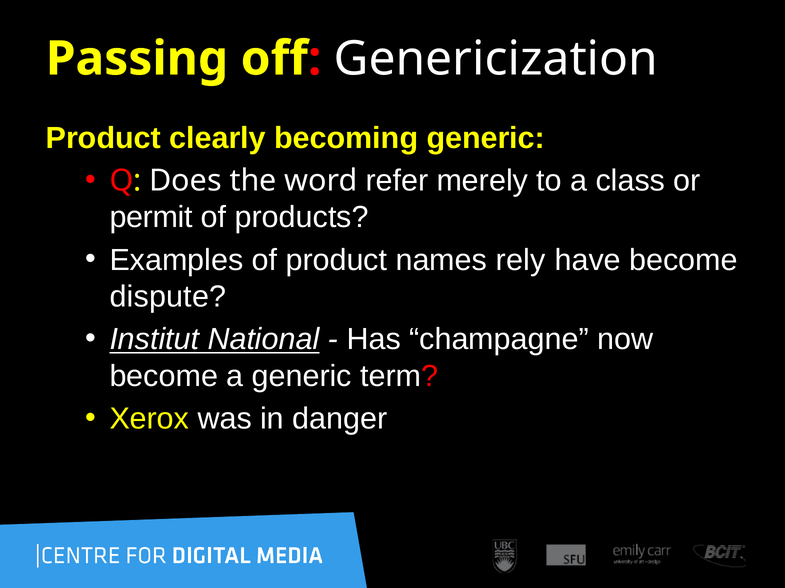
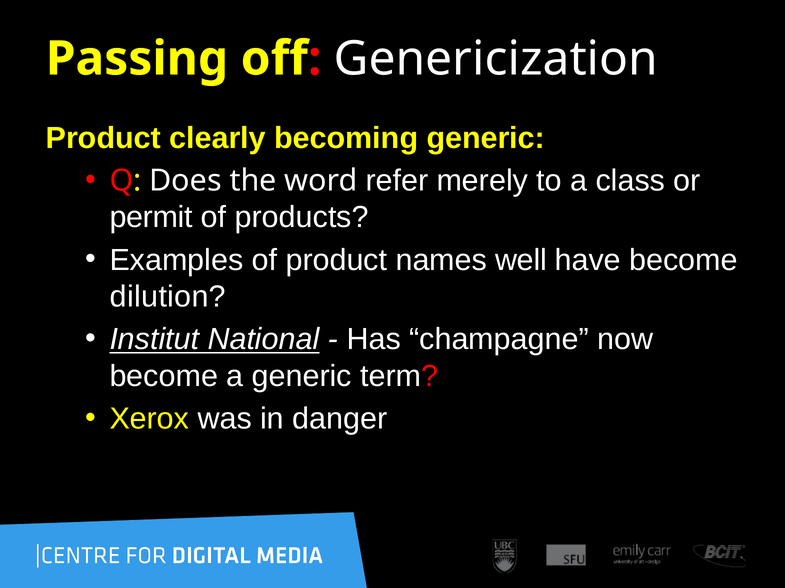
rely: rely -> well (521, 260)
dispute: dispute -> dilution (168, 297)
